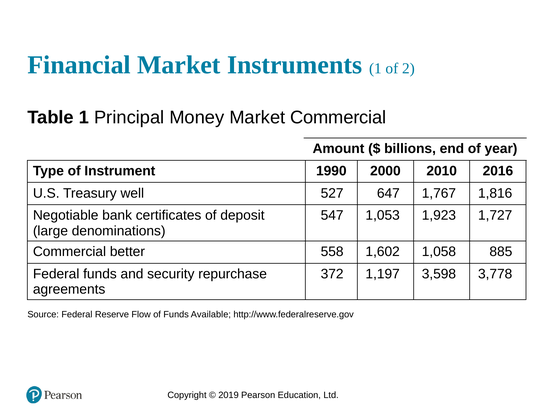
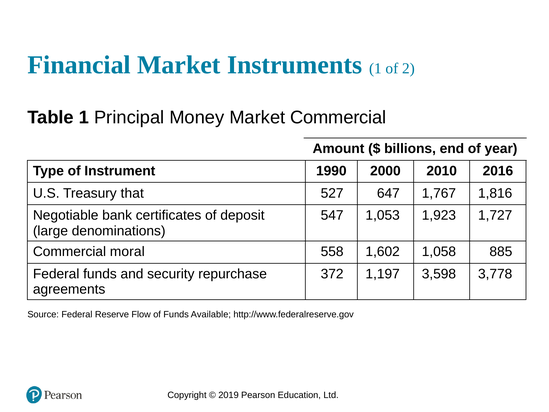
well: well -> that (132, 193)
better: better -> moral (127, 252)
